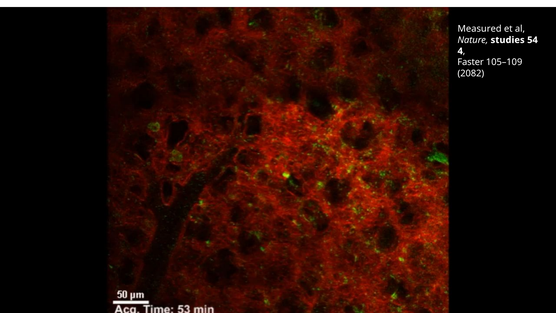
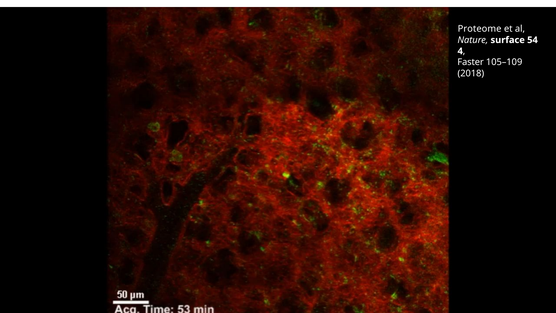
Measured: Measured -> Proteome (480, 29)
studies: studies -> surface (508, 40)
2082: 2082 -> 2018 (471, 73)
